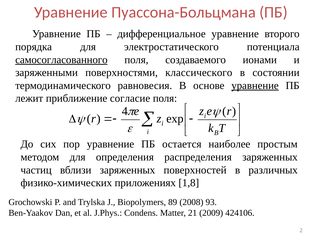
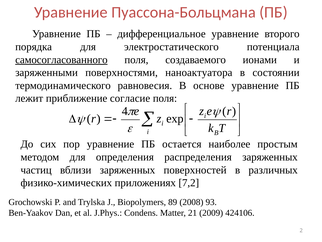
классического: классического -> наноактуатора (199, 72)
уравнение underline: present -> none (255, 85)
1,8: 1,8 -> 7,2 (189, 183)
